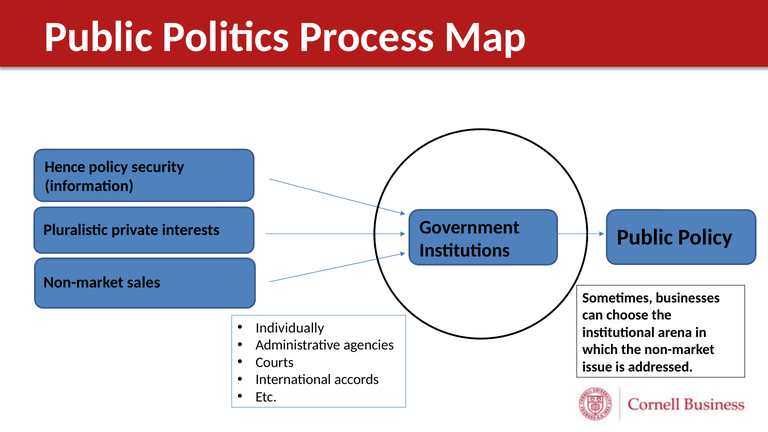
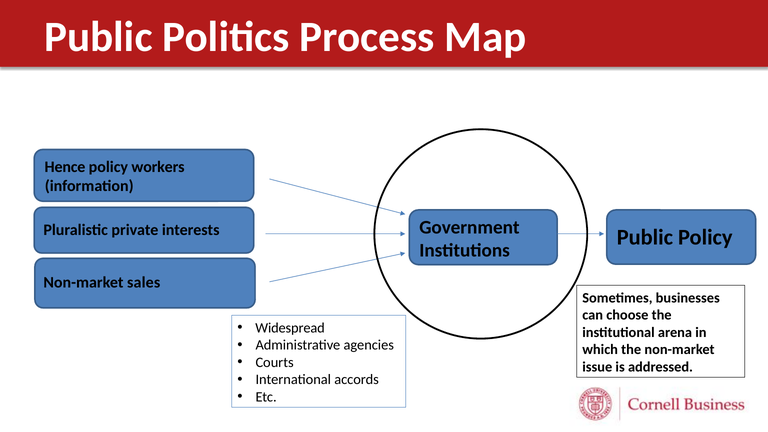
security: security -> workers (158, 167)
Individually: Individually -> Widespread (290, 328)
